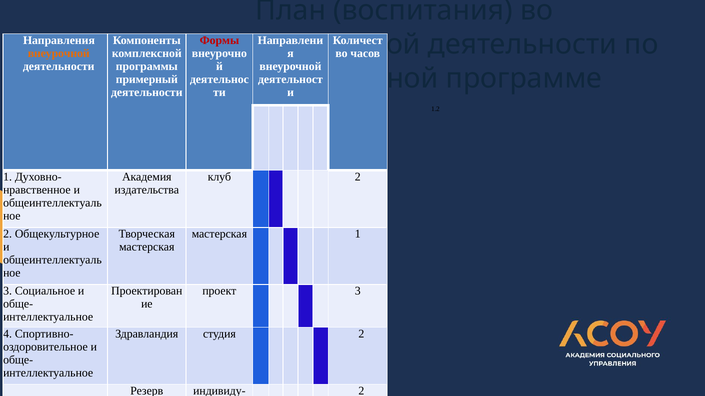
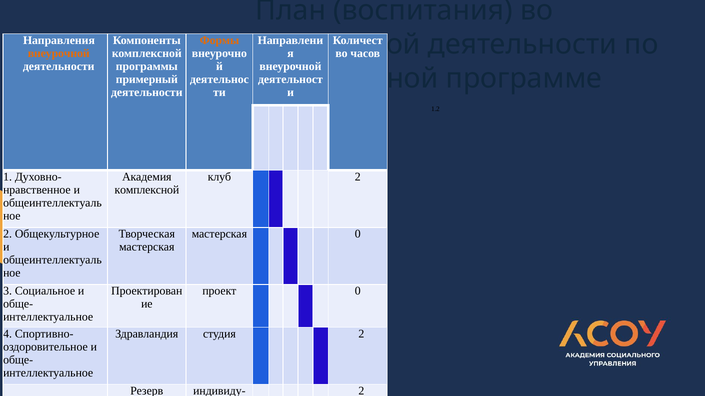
Формы colour: red -> orange (219, 40)
издательства: издательства -> комплексной (147, 190)
мастерская 1: 1 -> 0 (358, 234)
проект 3: 3 -> 0 (358, 291)
